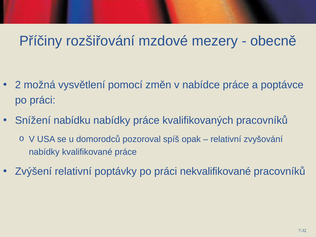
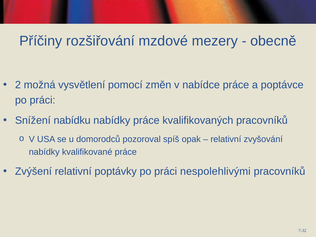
nekvalifikované: nekvalifikované -> nespolehlivými (215, 171)
